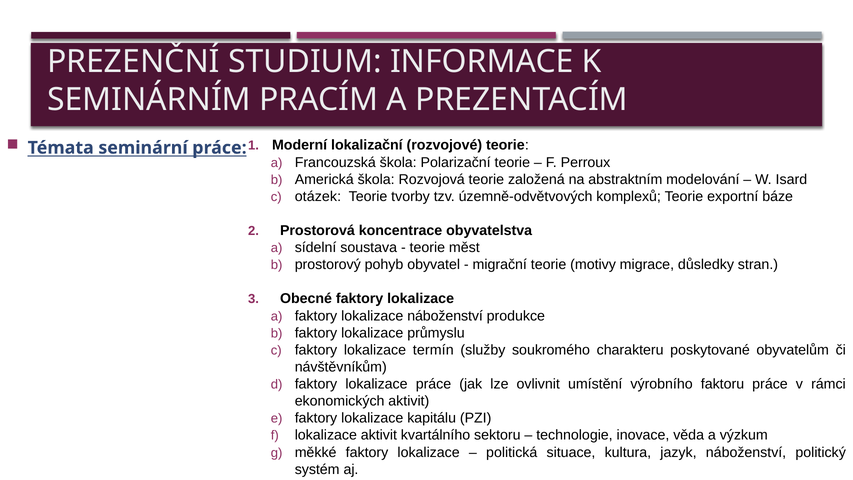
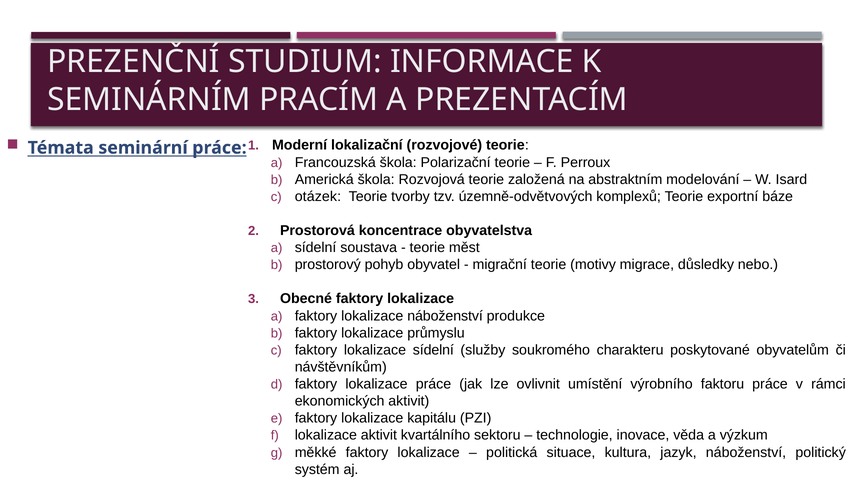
stran: stran -> nebo (758, 265)
lokalizace termín: termín -> sídelní (433, 350)
